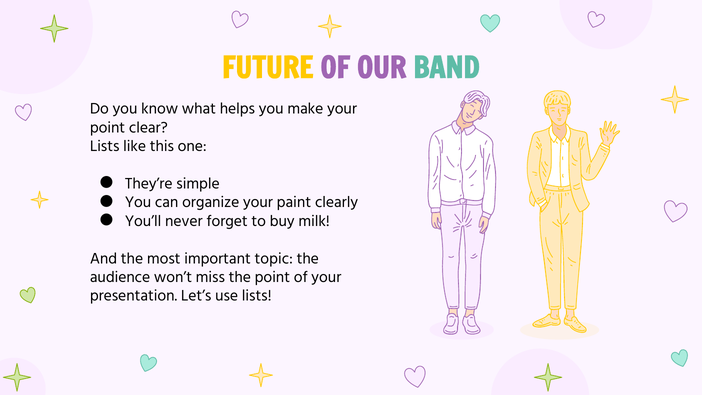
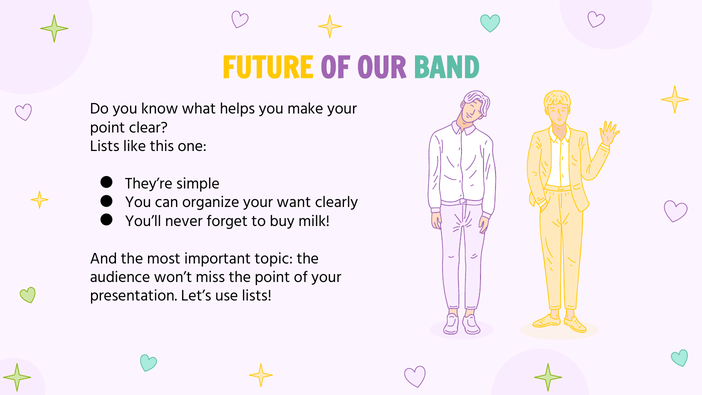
paint: paint -> want (294, 202)
